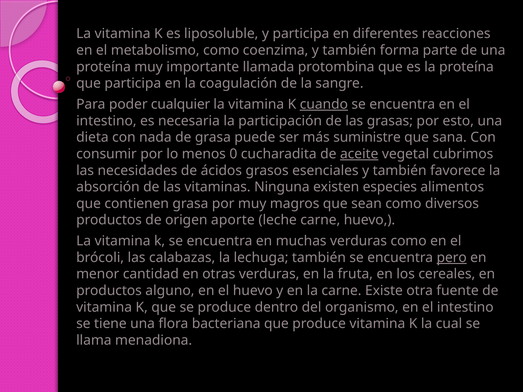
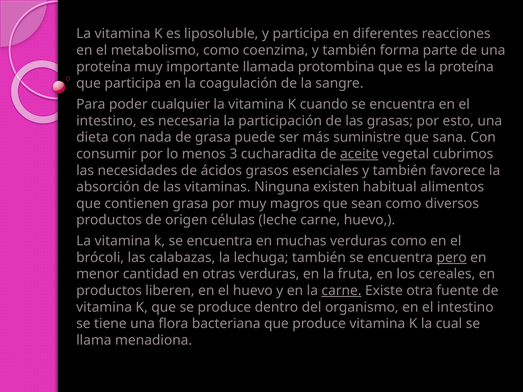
cuando underline: present -> none (324, 104)
0: 0 -> 3 (233, 154)
especies: especies -> habitual (390, 187)
aporte: aporte -> células (233, 220)
alguno: alguno -> liberen (170, 291)
carne underline: none -> present (342, 291)
